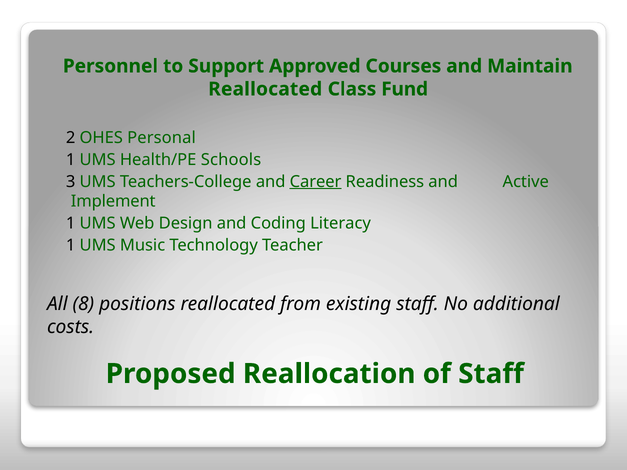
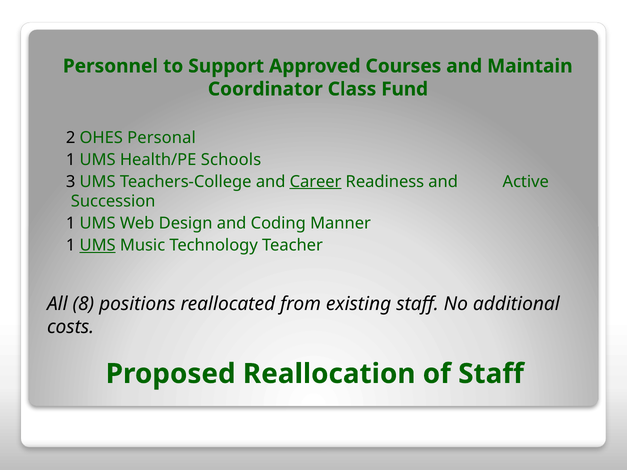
Reallocated: Reallocated -> Coordinator (265, 89)
Implement: Implement -> Succession (113, 202)
Literacy: Literacy -> Manner (341, 224)
UMS underline: none -> present (98, 246)
